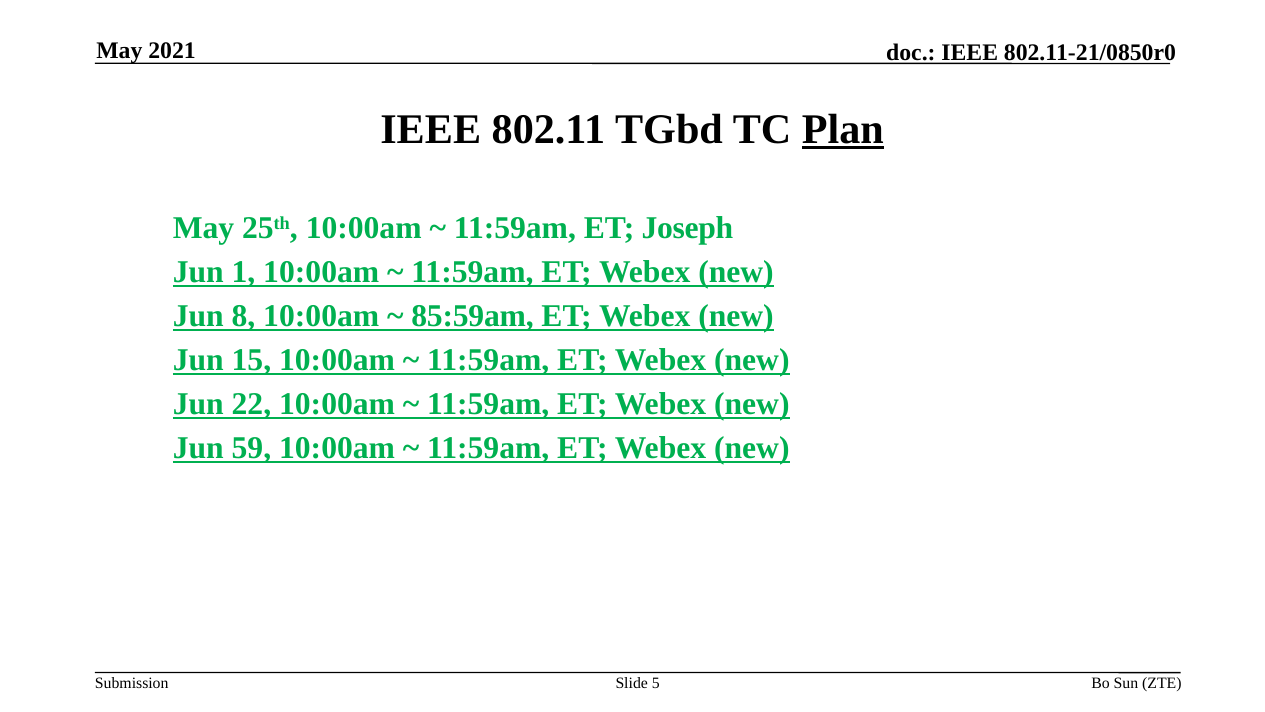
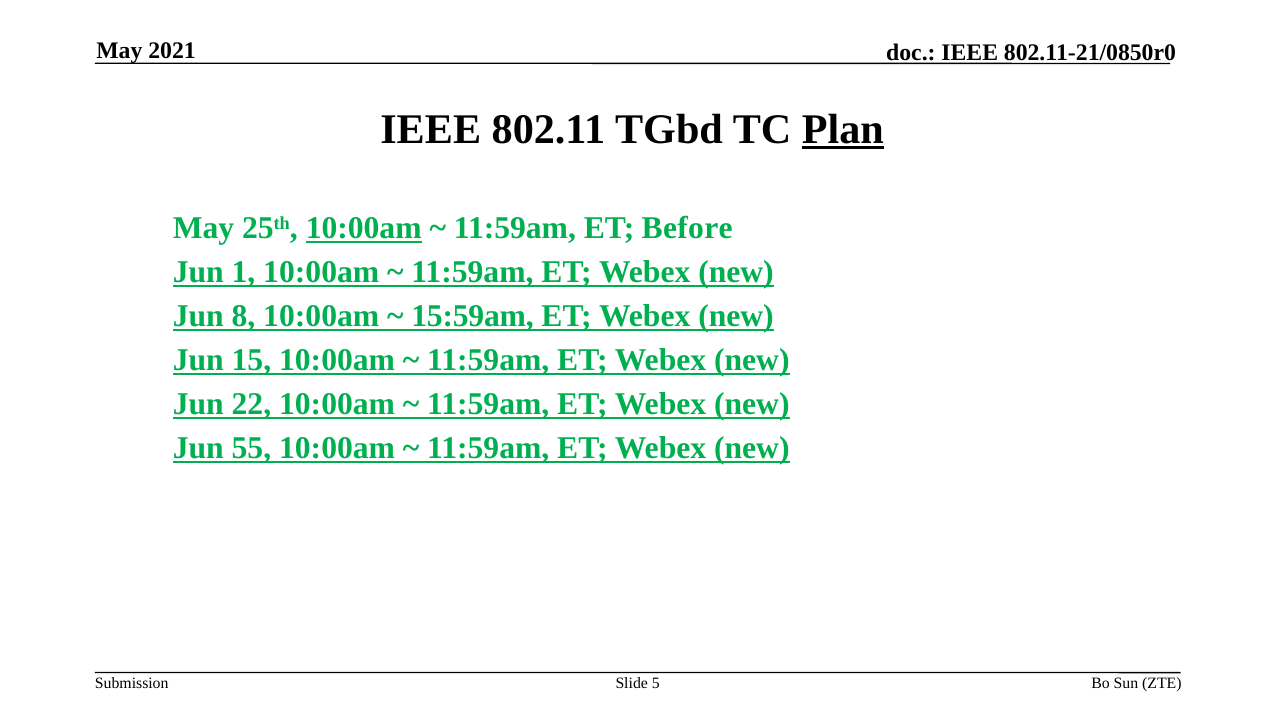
10:00am underline: none -> present (364, 228)
Joseph: Joseph -> Before (687, 228)
85:59am: 85:59am -> 15:59am (473, 316)
59: 59 -> 55 (251, 447)
